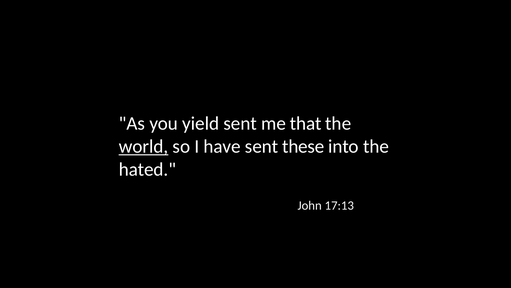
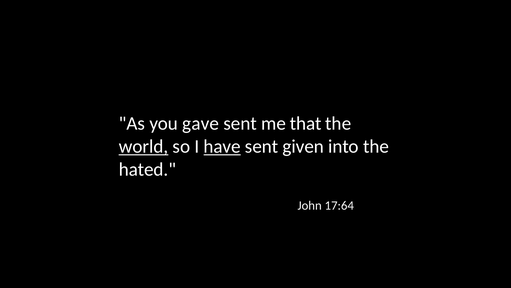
yield: yield -> gave (201, 123)
have underline: none -> present (222, 146)
these: these -> given (303, 146)
17:13: 17:13 -> 17:64 (339, 205)
